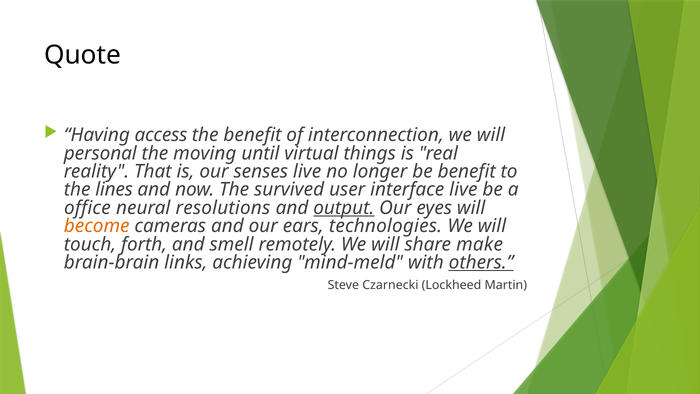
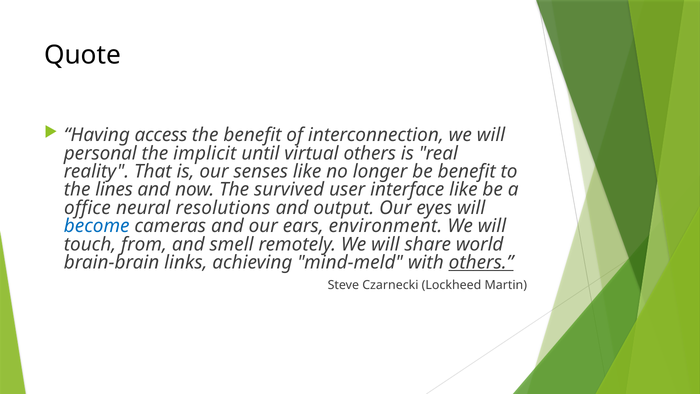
moving: moving -> implicit (205, 153)
virtual things: things -> others (370, 153)
senses live: live -> like (307, 171)
interface live: live -> like (463, 190)
output underline: present -> none (344, 208)
become colour: orange -> blue (97, 226)
technologies: technologies -> environment (385, 226)
forth: forth -> from (144, 244)
make: make -> world (480, 244)
